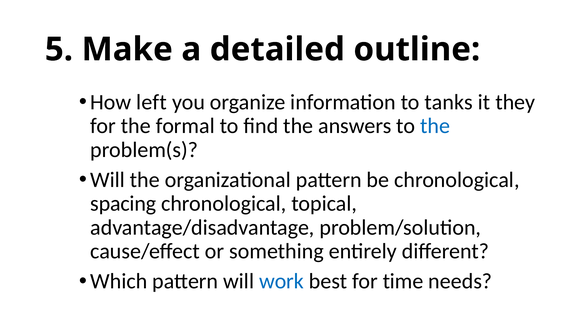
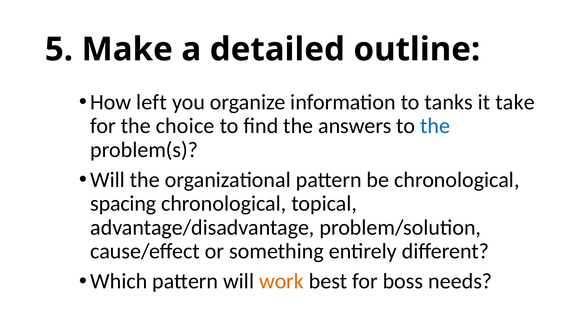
they: they -> take (515, 102)
formal: formal -> choice (185, 126)
work colour: blue -> orange (282, 281)
time: time -> boss (403, 281)
